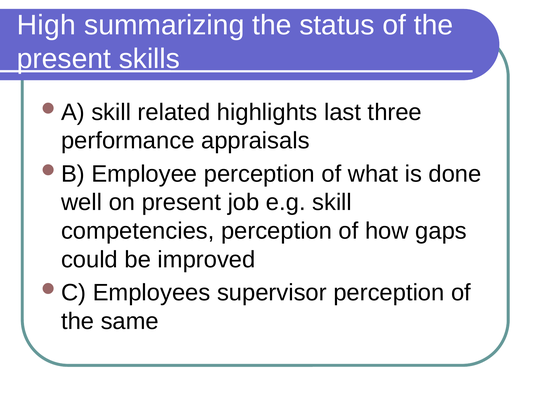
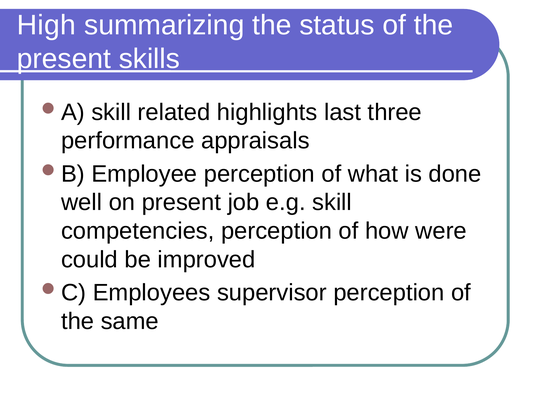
gaps: gaps -> were (441, 231)
